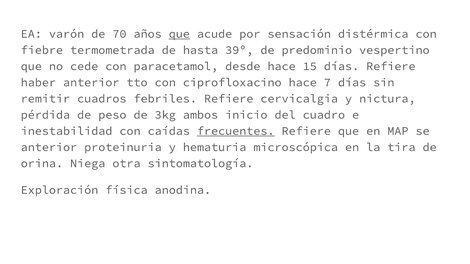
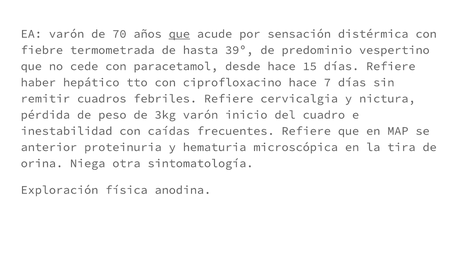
haber anterior: anterior -> hepático (91, 83)
3kg ambos: ambos -> varón (200, 115)
frecuentes underline: present -> none (236, 131)
